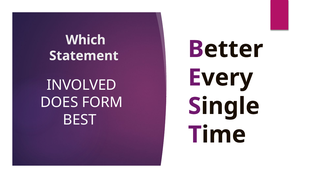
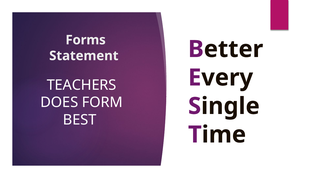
Which: Which -> Forms (86, 40)
INVOLVED: INVOLVED -> TEACHERS (82, 85)
